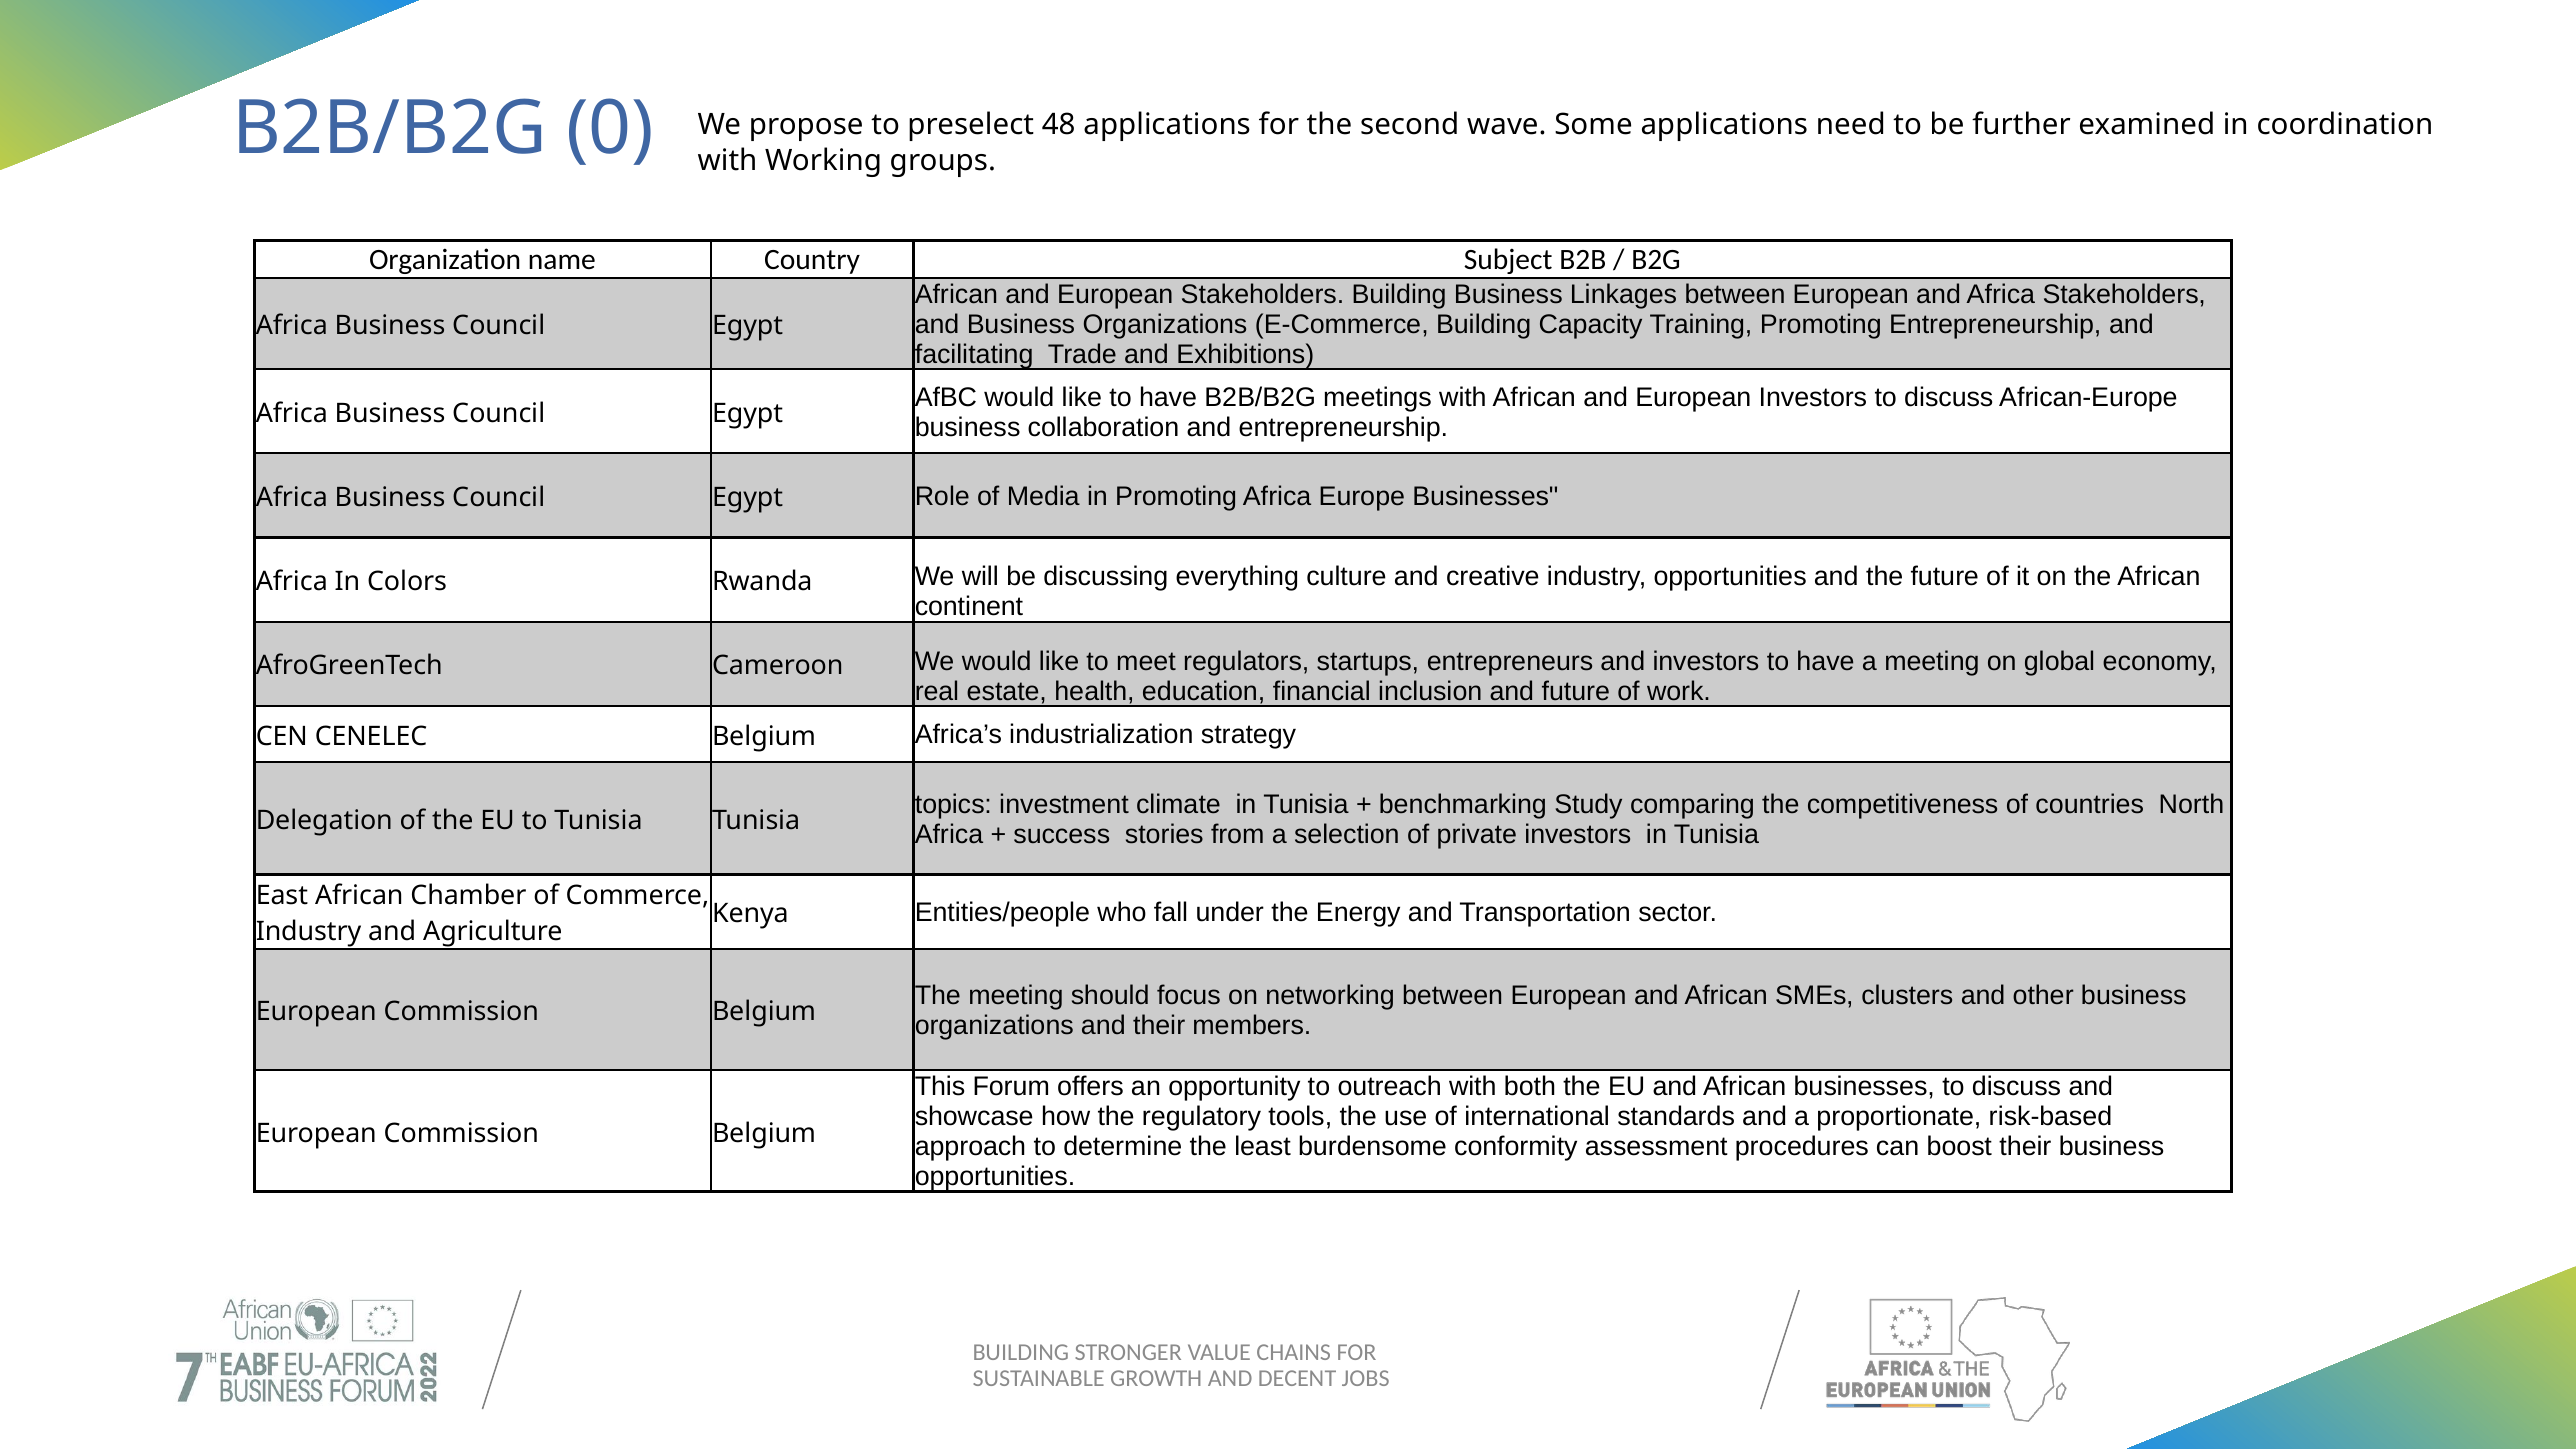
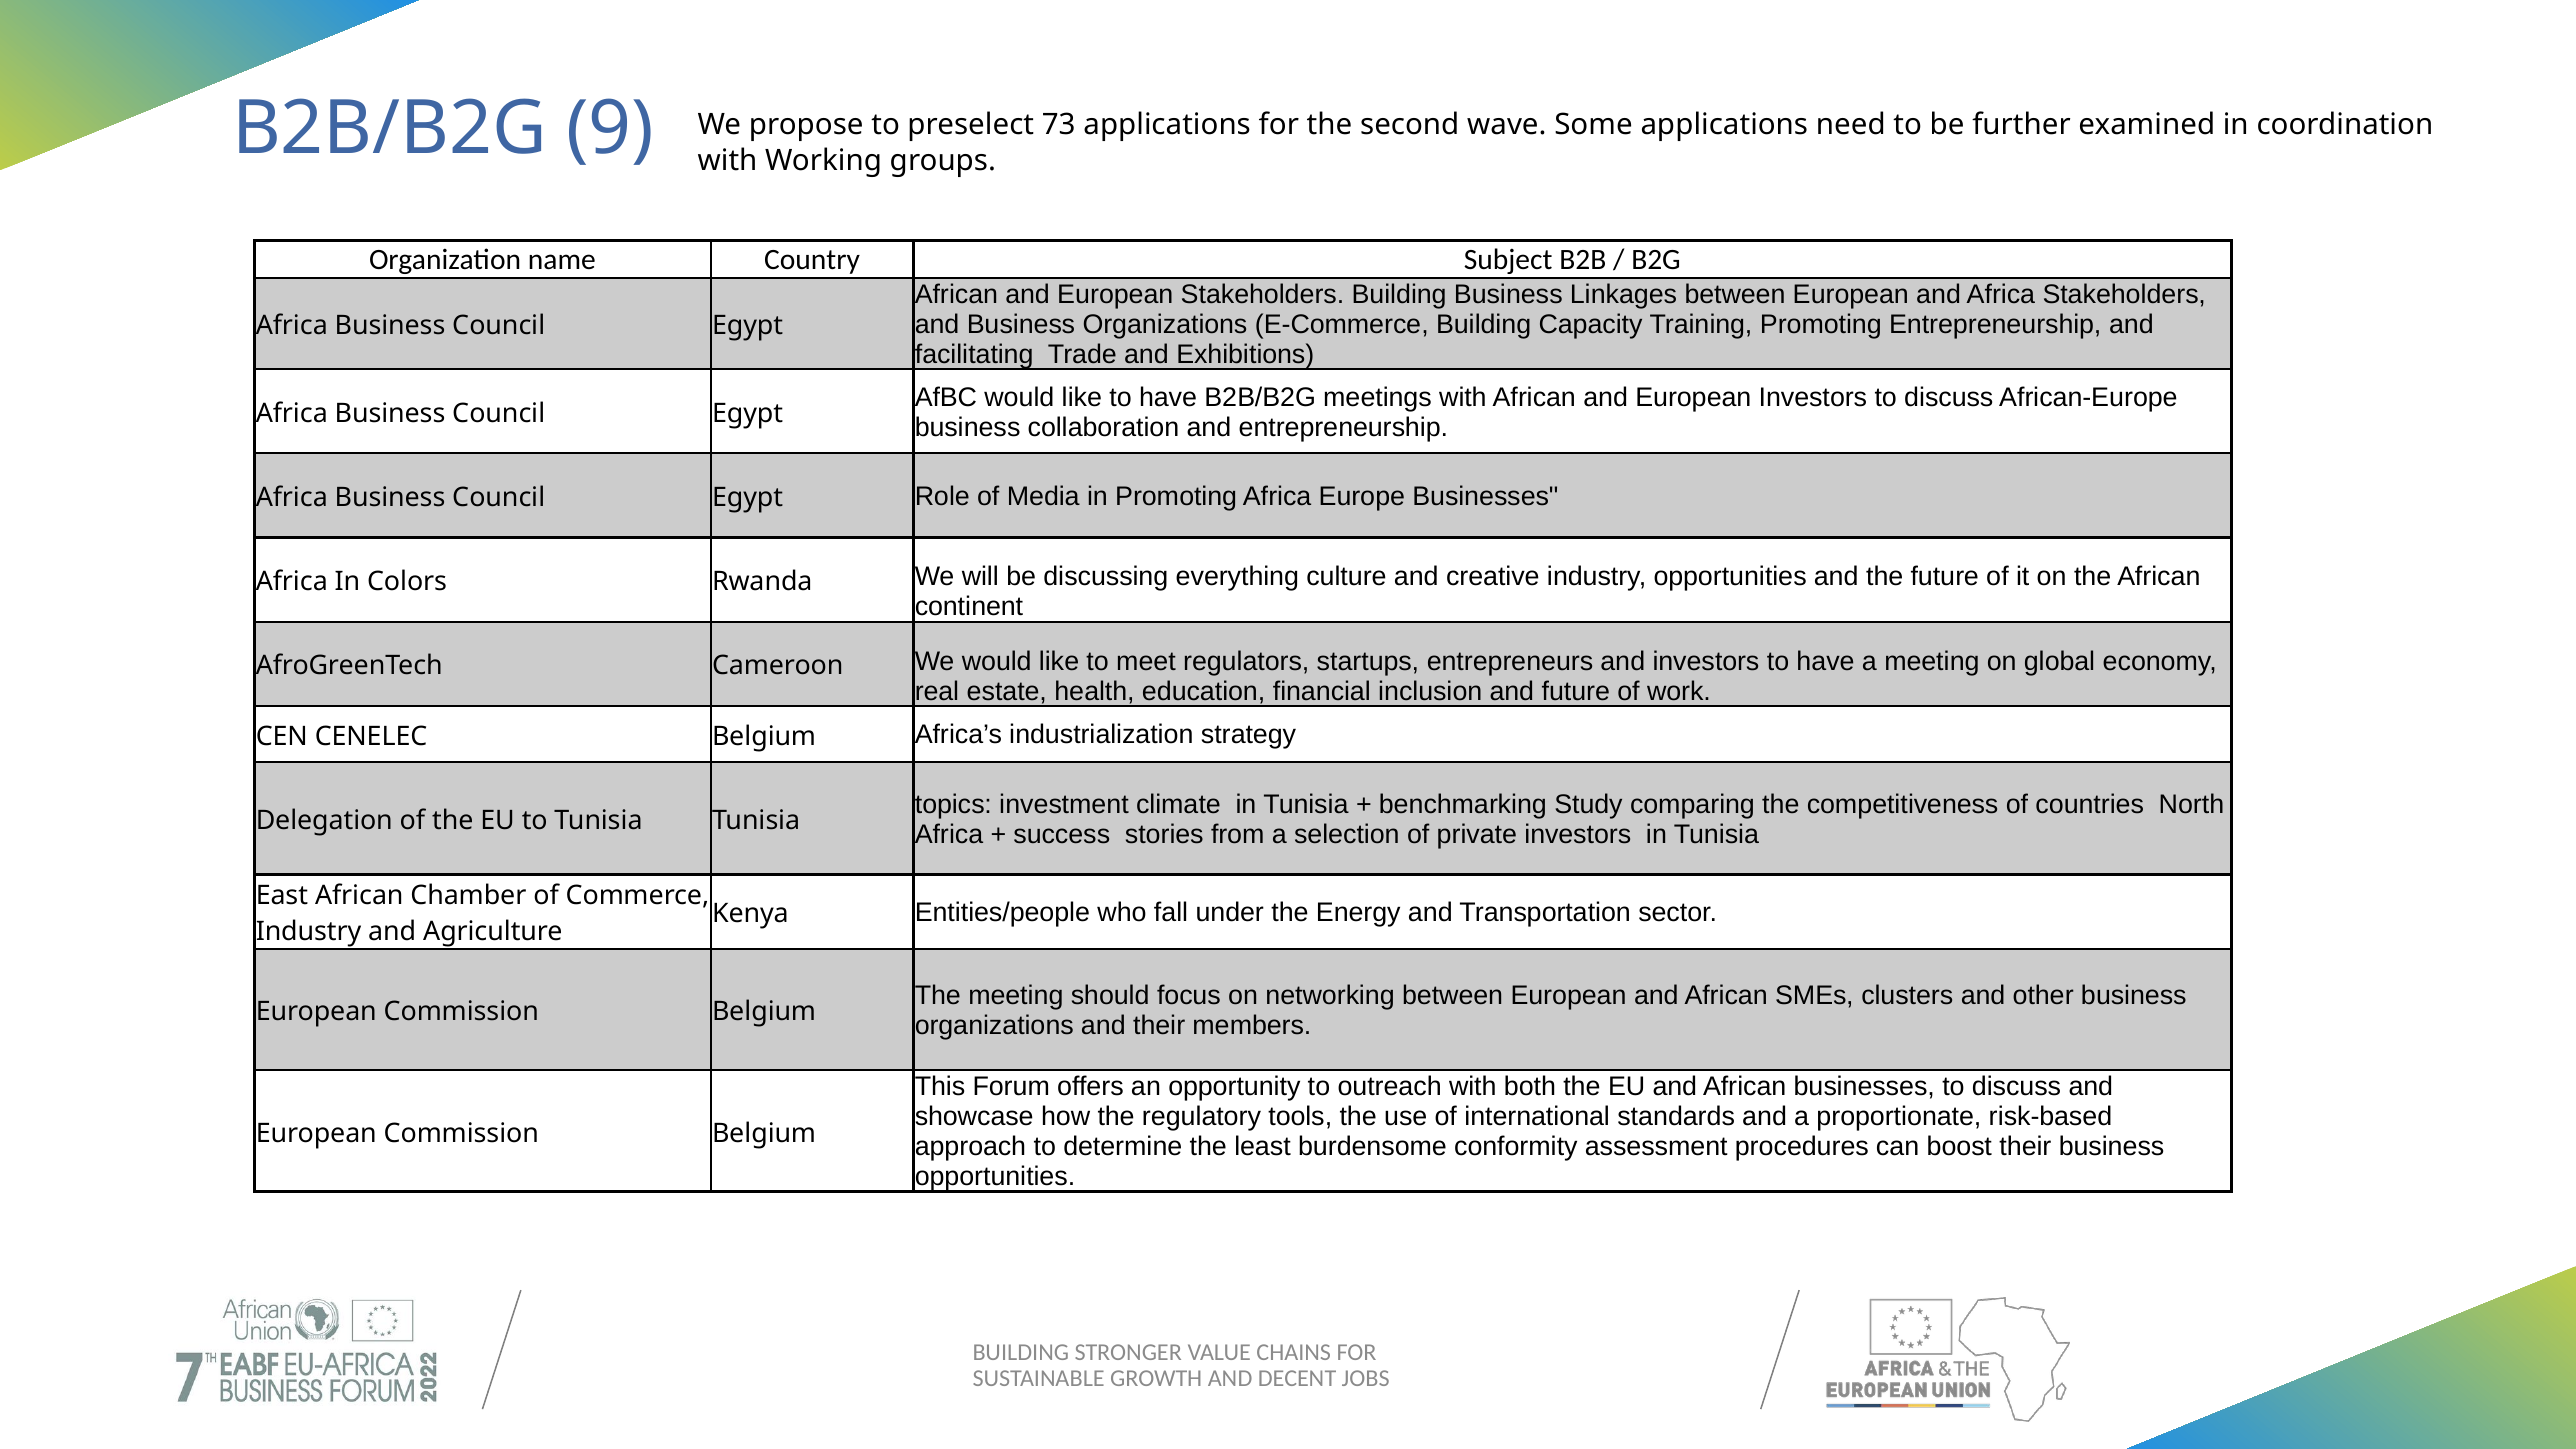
0: 0 -> 9 (610, 128)
48: 48 -> 73 (1059, 125)
